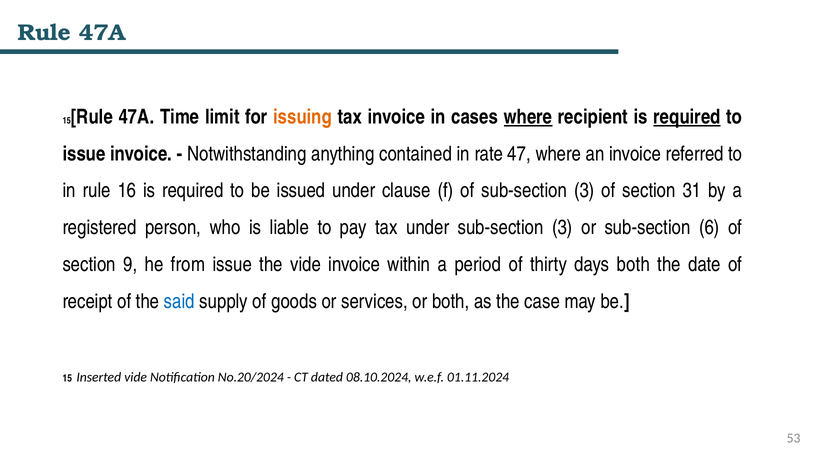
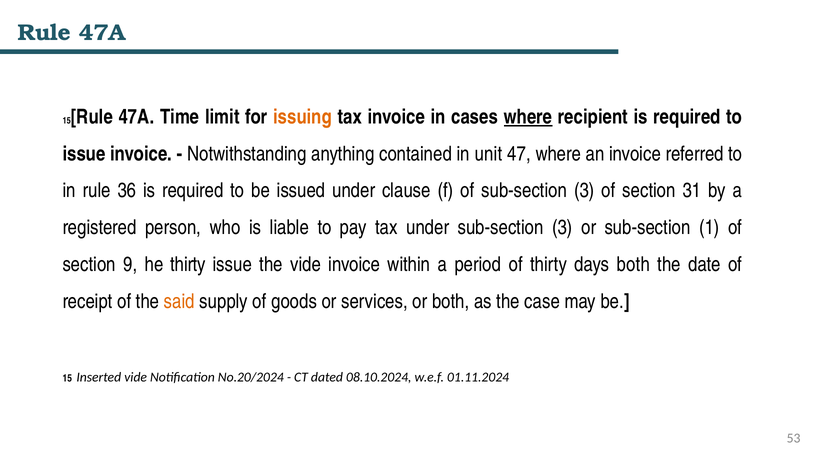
required underline: present -> none (687, 117)
rate: rate -> unit (489, 154)
16: 16 -> 36 (127, 191)
6: 6 -> 1 (709, 227)
he from: from -> thirty (188, 264)
said colour: blue -> orange (179, 301)
